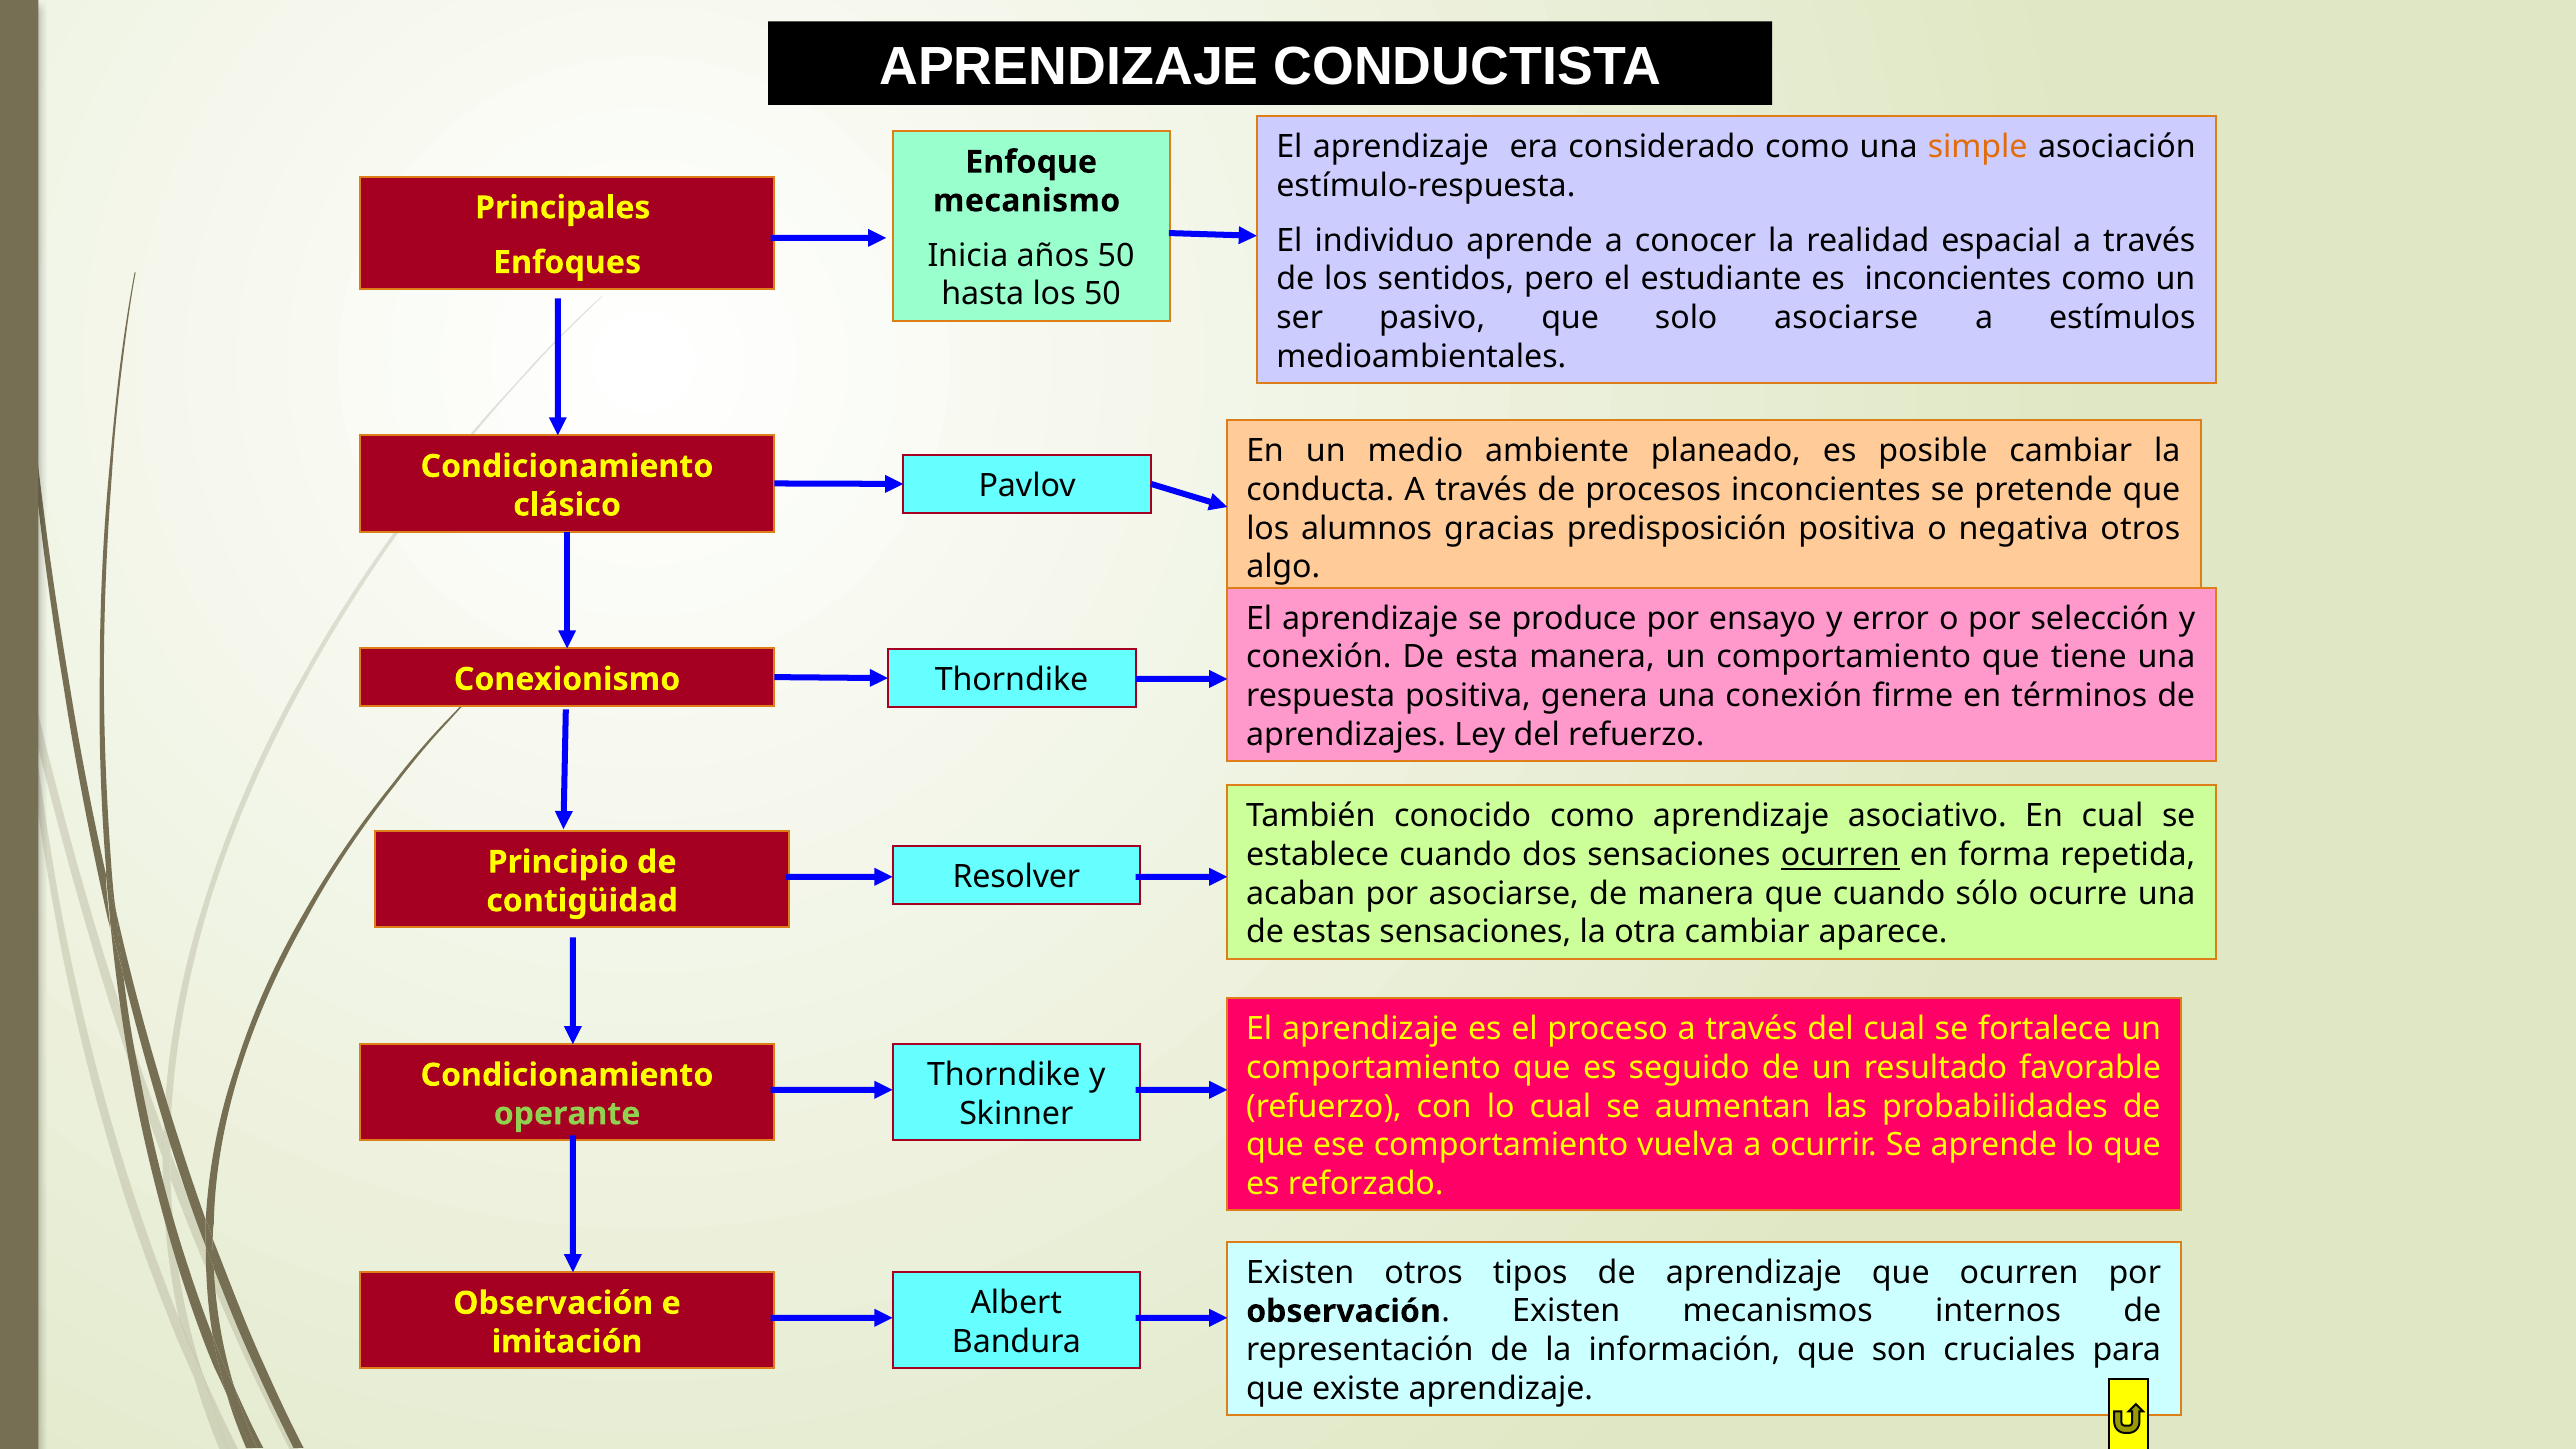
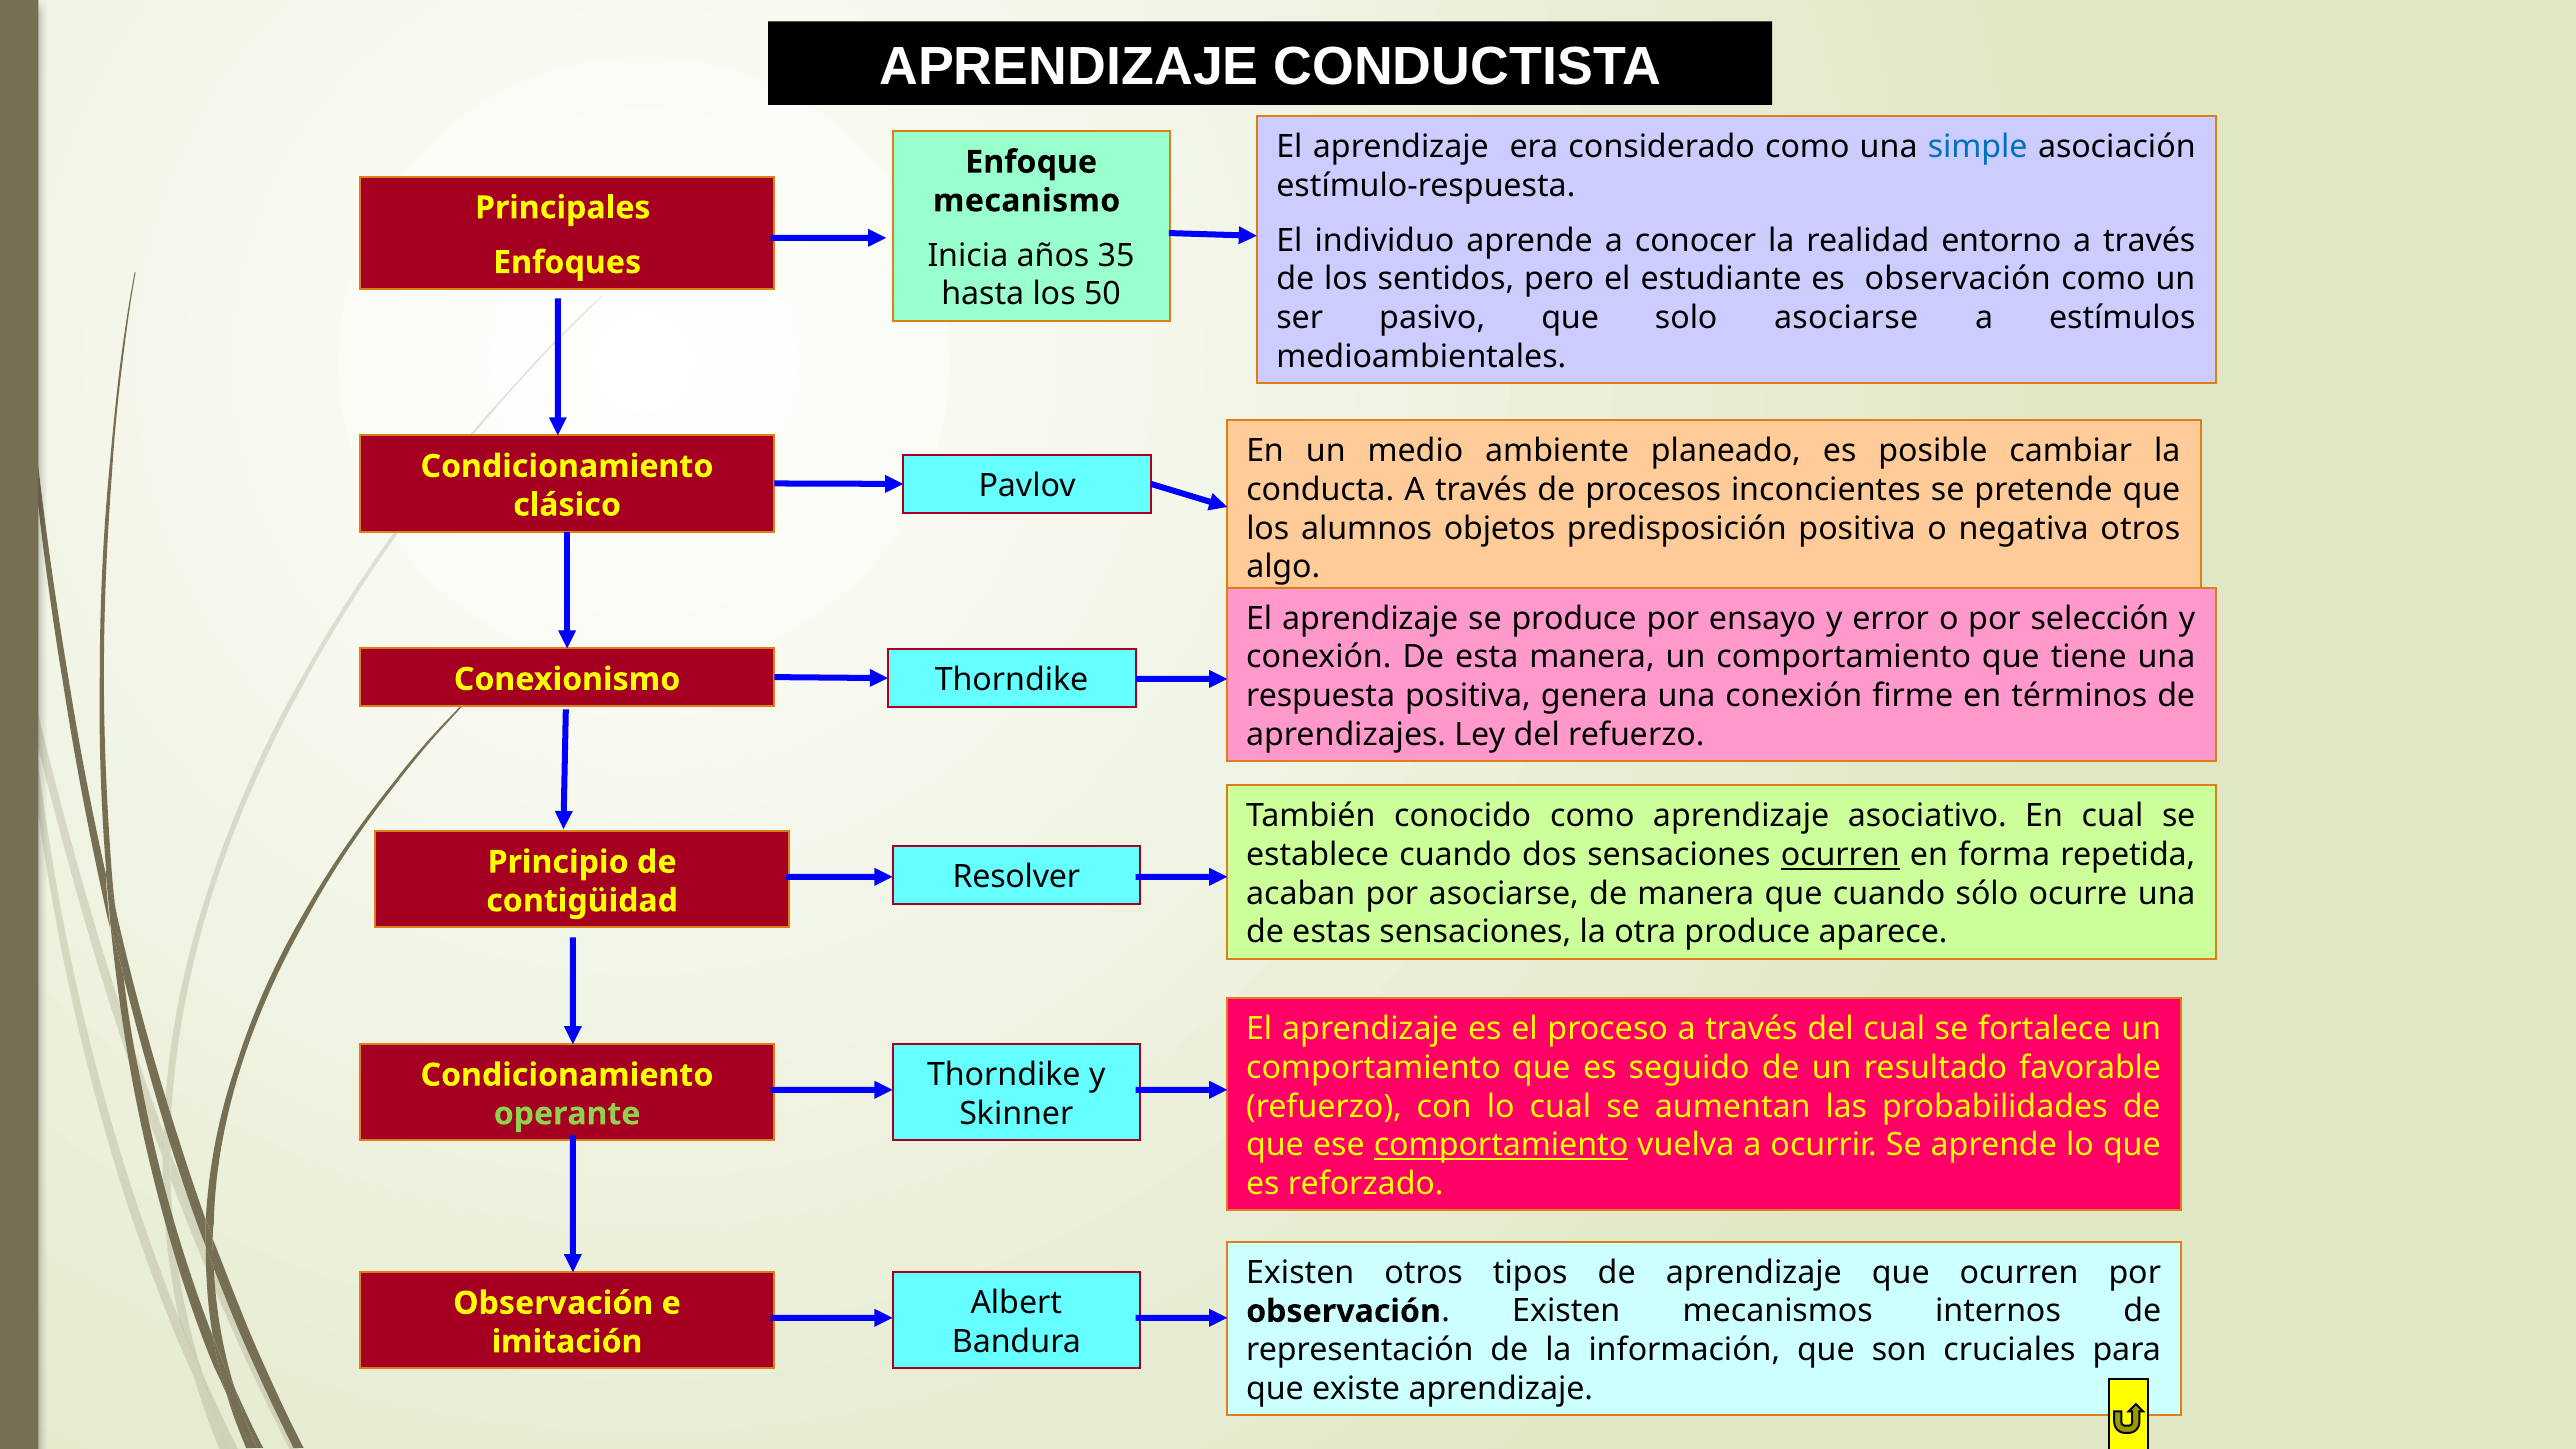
simple colour: orange -> blue (1978, 147)
espacial: espacial -> entorno (2001, 240)
años 50: 50 -> 35 (1116, 256)
es inconcientes: inconcientes -> observación (1958, 279)
gracias: gracias -> objetos (1500, 529)
otra cambiar: cambiar -> produce (1747, 932)
comportamiento underline: none -> present (1501, 1145)
